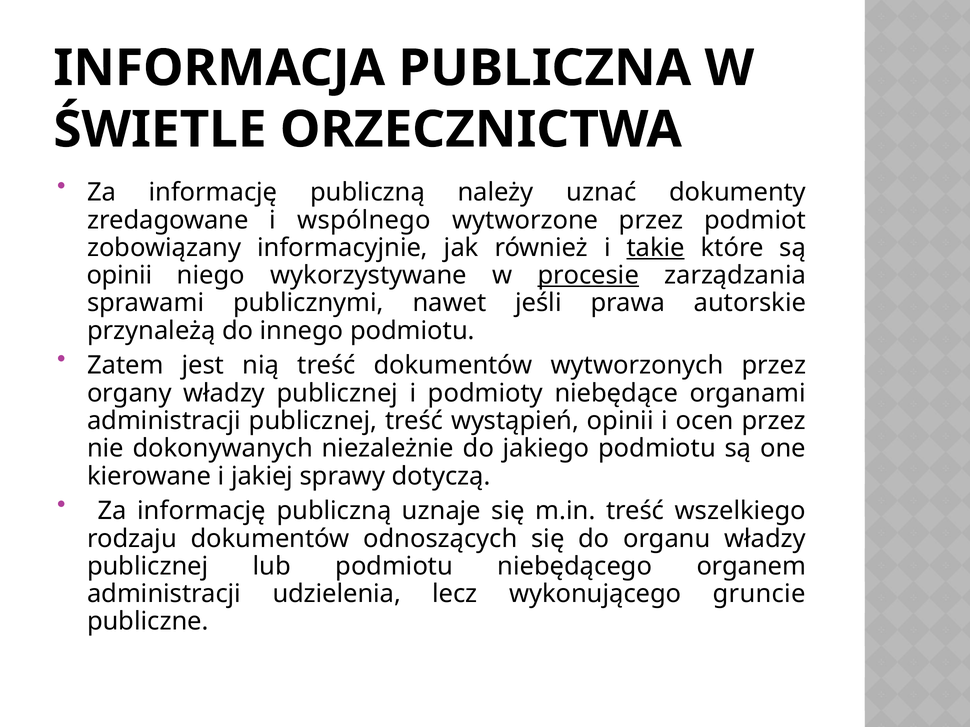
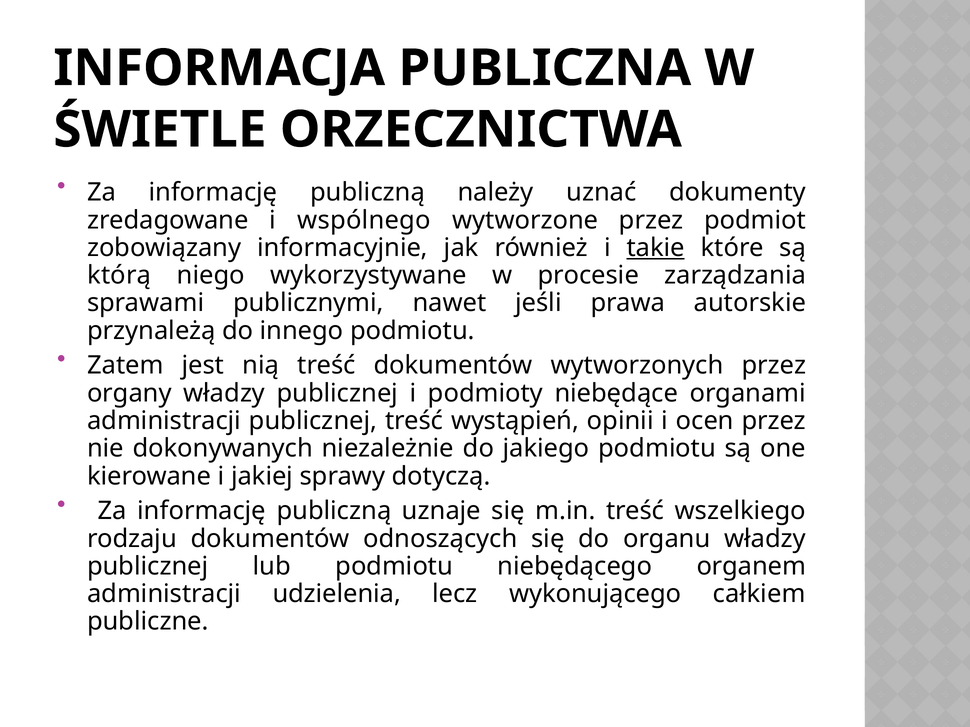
opinii: opinii -> którą (119, 276)
procesie underline: present -> none (588, 276)
gruncie: gruncie -> całkiem (759, 594)
